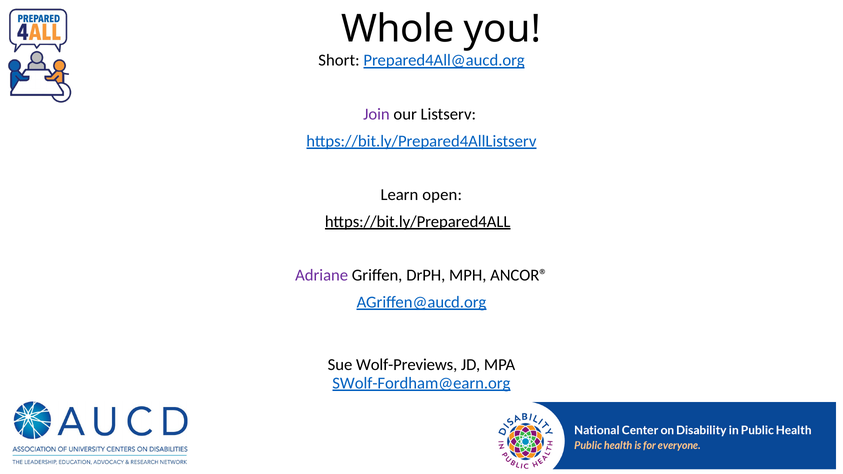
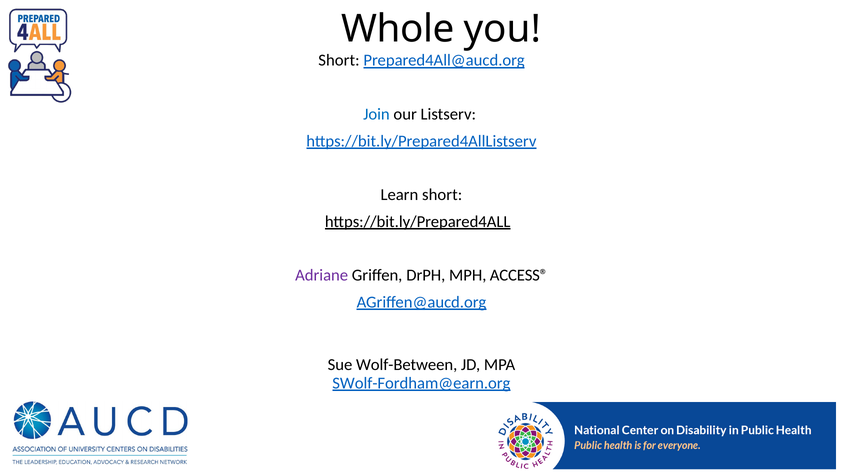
Join colour: purple -> blue (376, 114)
Learn open: open -> short (442, 195)
ANCOR®: ANCOR® -> ACCESS® (519, 275)
Wolf-Previews: Wolf-Previews -> Wolf-Between (407, 365)
